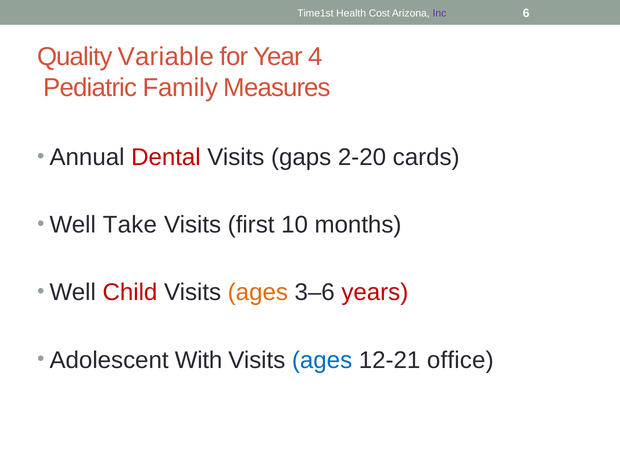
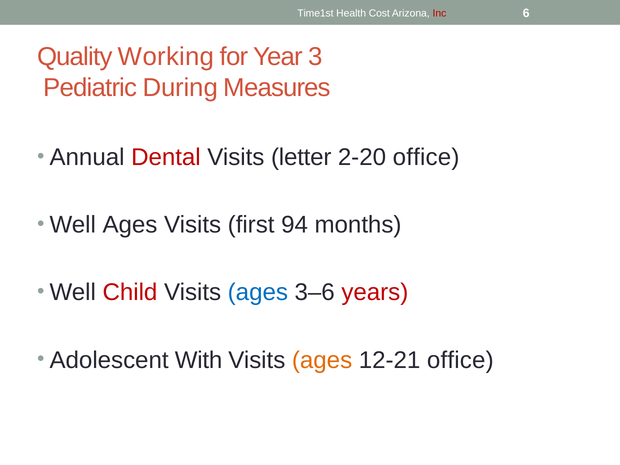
Inc colour: purple -> red (439, 13)
Variable: Variable -> Working (166, 57)
4: 4 -> 3 (316, 57)
Family: Family -> During (180, 88)
gaps: gaps -> letter (301, 157)
2-20 cards: cards -> office (426, 157)
Well Take: Take -> Ages (130, 225)
10: 10 -> 94 (295, 225)
ages colour: orange -> blue (258, 293)
ages colour: blue -> orange (322, 360)
